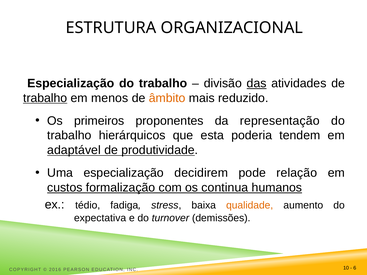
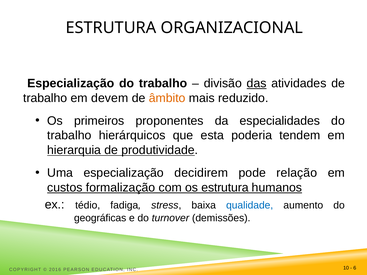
trabalho underline: present -> none (45, 98)
menos: menos -> devem (110, 98)
representação: representação -> especialidades (280, 121)
adaptável: adaptável -> hierarquia (74, 150)
os continua: continua -> estrutura (225, 188)
qualidade colour: orange -> blue (250, 206)
expectativa: expectativa -> geográficas (100, 218)
